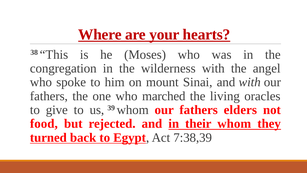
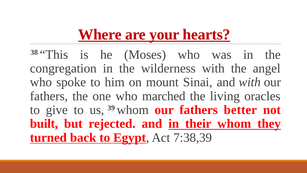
elders: elders -> better (240, 110)
food: food -> built (44, 124)
